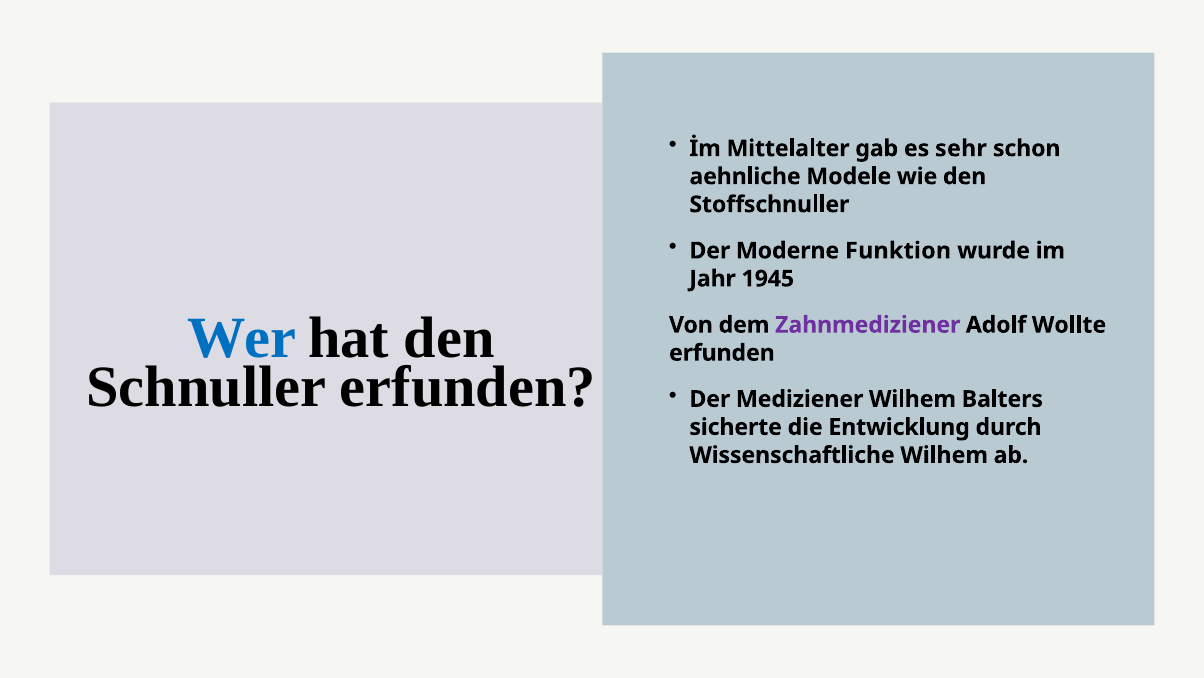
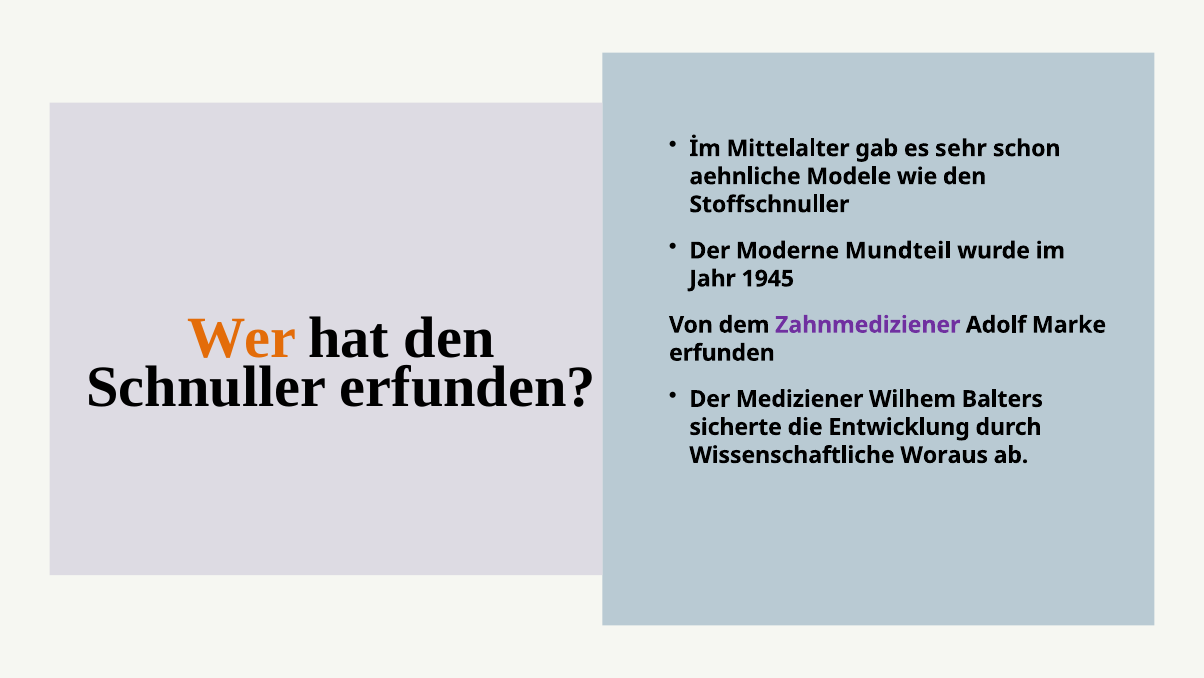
Funktion: Funktion -> Mundteil (898, 250)
Wer colour: blue -> orange (242, 338)
Wollte: Wollte -> Marke (1069, 325)
Wissenschaftliche Wilhem: Wilhem -> Woraus (944, 455)
